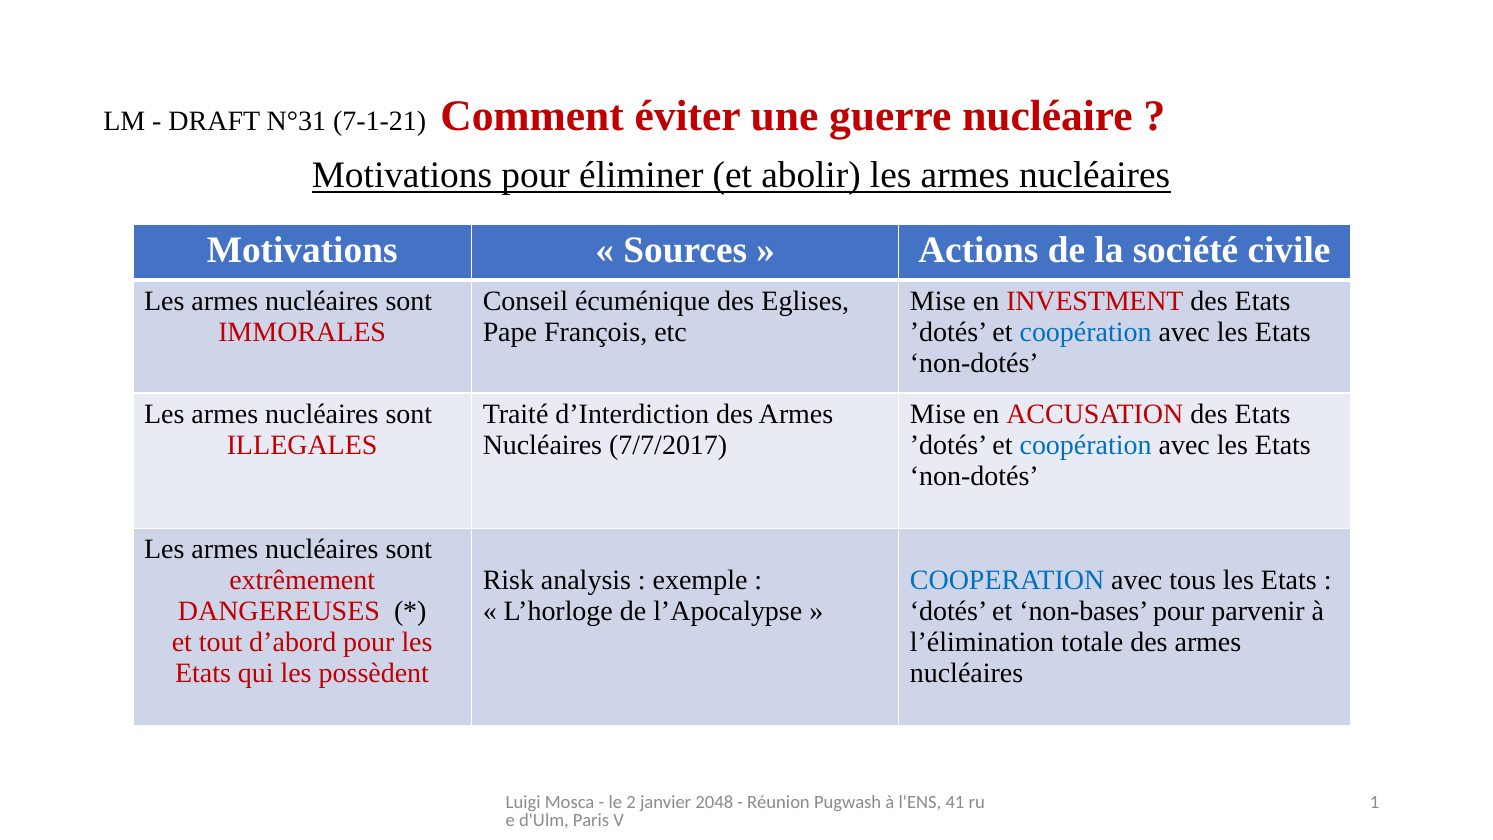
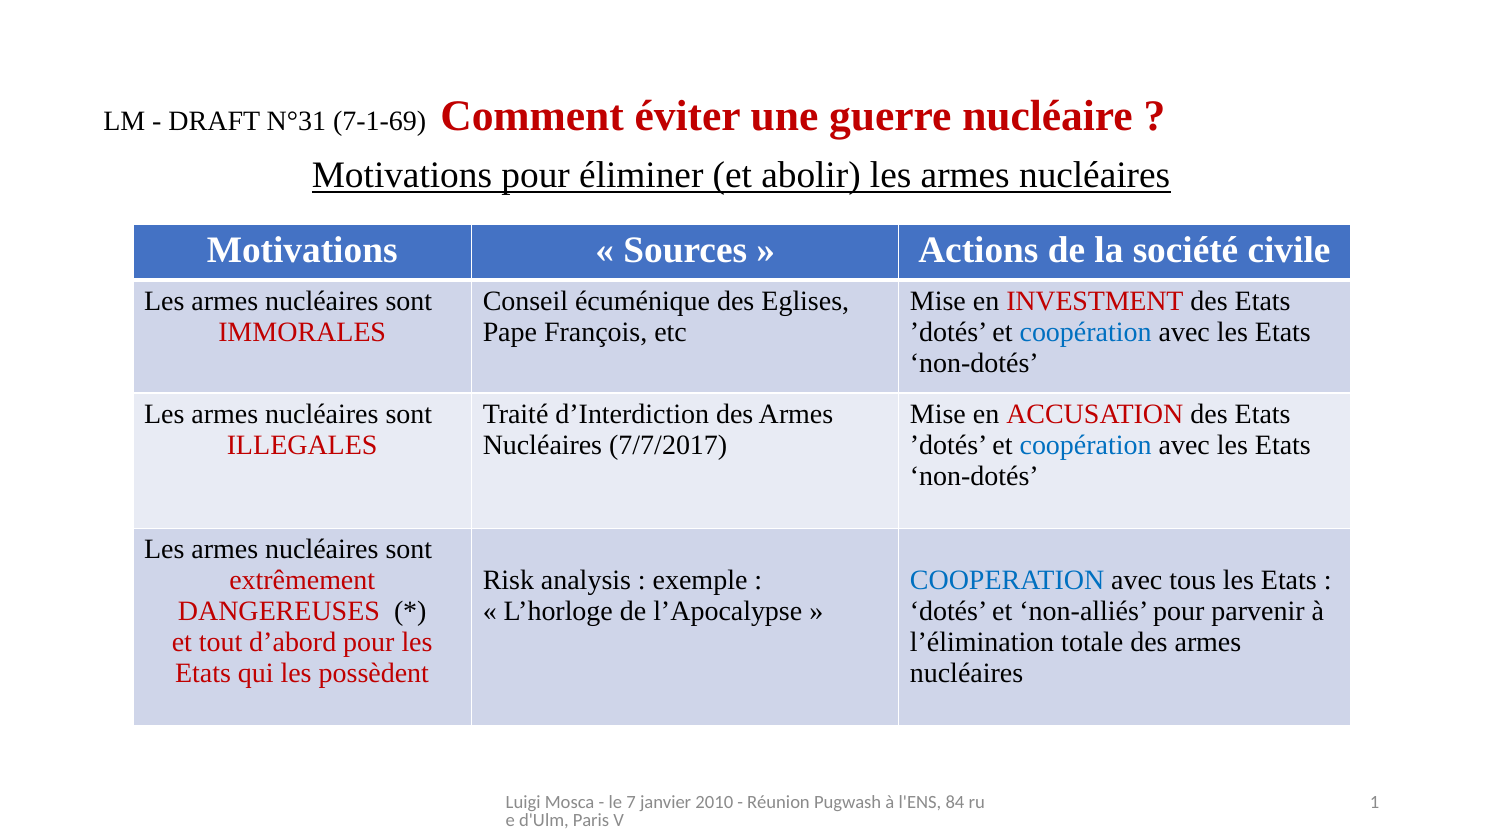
7-1-21: 7-1-21 -> 7-1-69 (380, 121)
non-bases: non-bases -> non-alliés (1084, 612)
2: 2 -> 7 (631, 802)
2048: 2048 -> 2010 (714, 802)
41: 41 -> 84 (955, 802)
